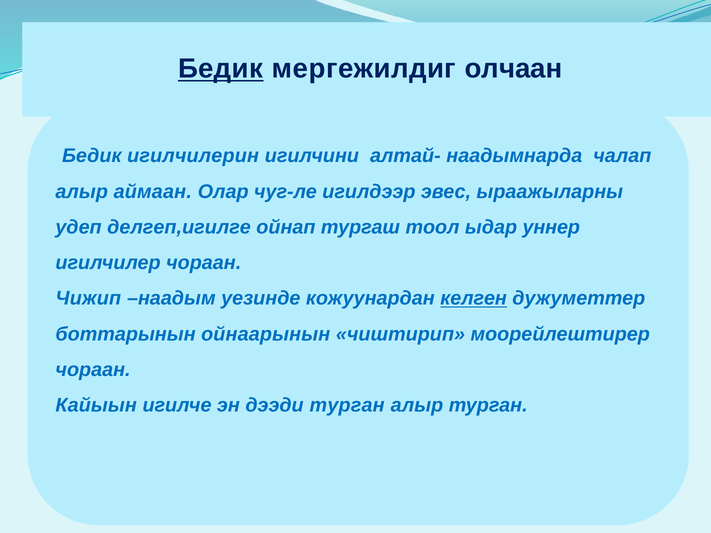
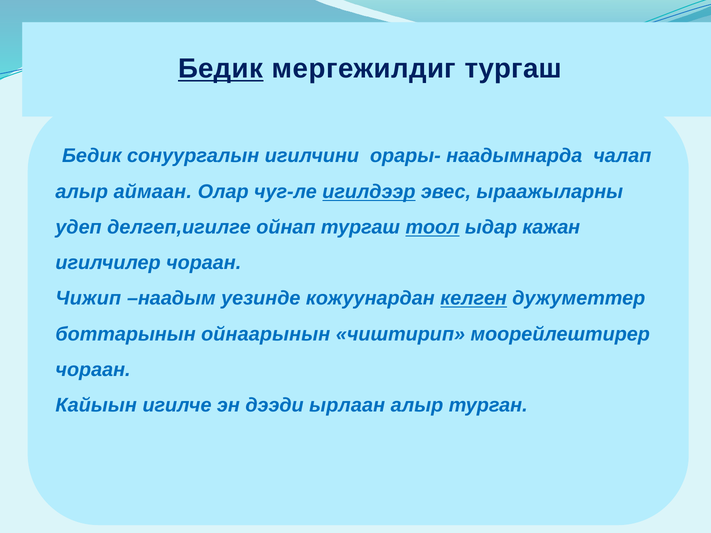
мергежилдиг олчаан: олчаан -> тургаш (513, 69)
игилчилерин: игилчилерин -> сонуургалын (193, 156)
алтай-: алтай- -> орары- (405, 156)
игилдээр underline: none -> present (369, 192)
тоол underline: none -> present (432, 228)
уннер: уннер -> кажан (551, 228)
дээди турган: турган -> ырлаан (347, 405)
